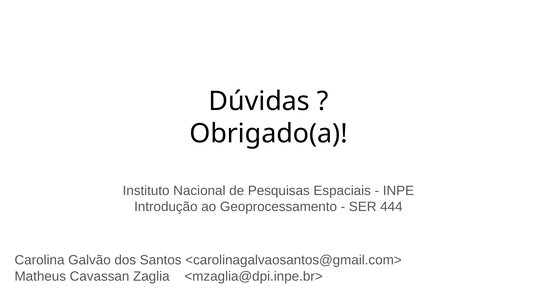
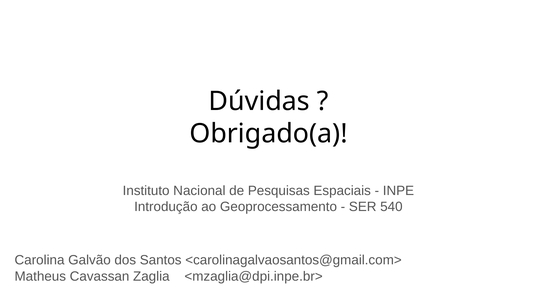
444: 444 -> 540 (391, 207)
